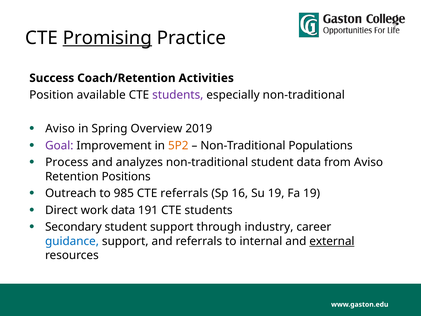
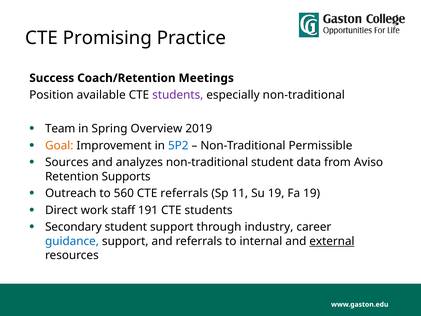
Promising underline: present -> none (107, 38)
Activities: Activities -> Meetings (206, 78)
Aviso: Aviso -> Team (60, 129)
Goal colour: purple -> orange (59, 145)
5P2 colour: orange -> blue (178, 145)
Populations: Populations -> Permissible (320, 145)
Process: Process -> Sources (67, 162)
Positions: Positions -> Supports (126, 176)
985: 985 -> 560 (124, 193)
16: 16 -> 11 (240, 193)
work data: data -> staff (123, 210)
